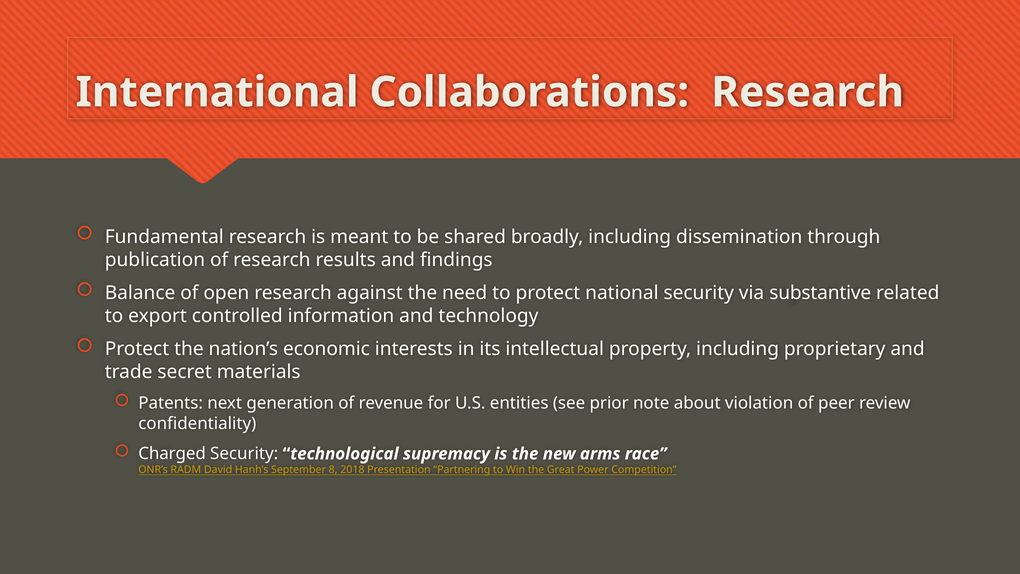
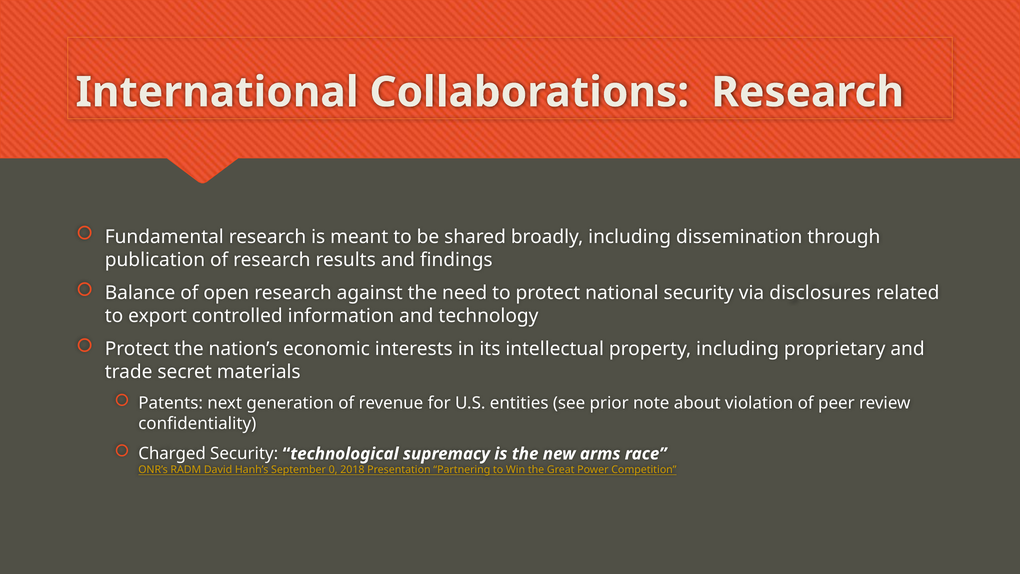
substantive: substantive -> disclosures (820, 293)
8: 8 -> 0 (333, 470)
